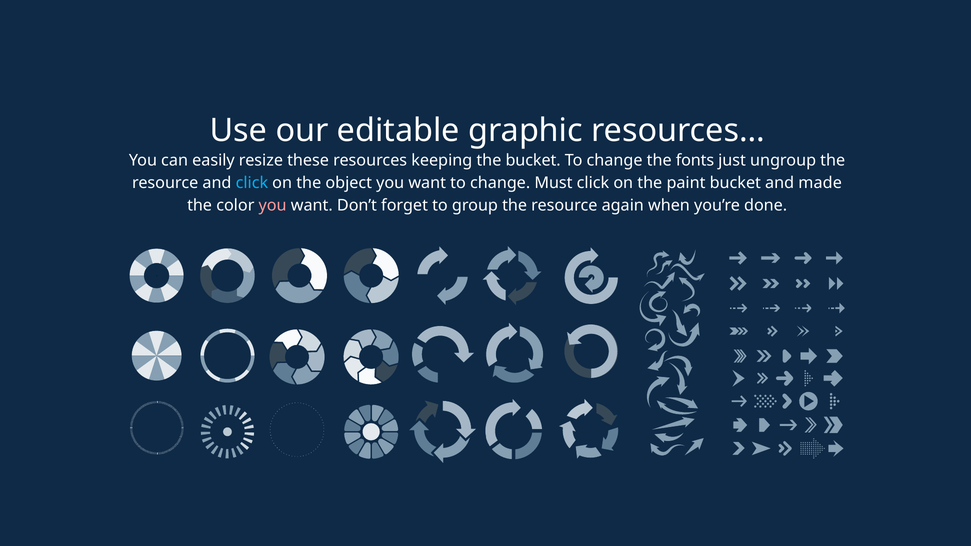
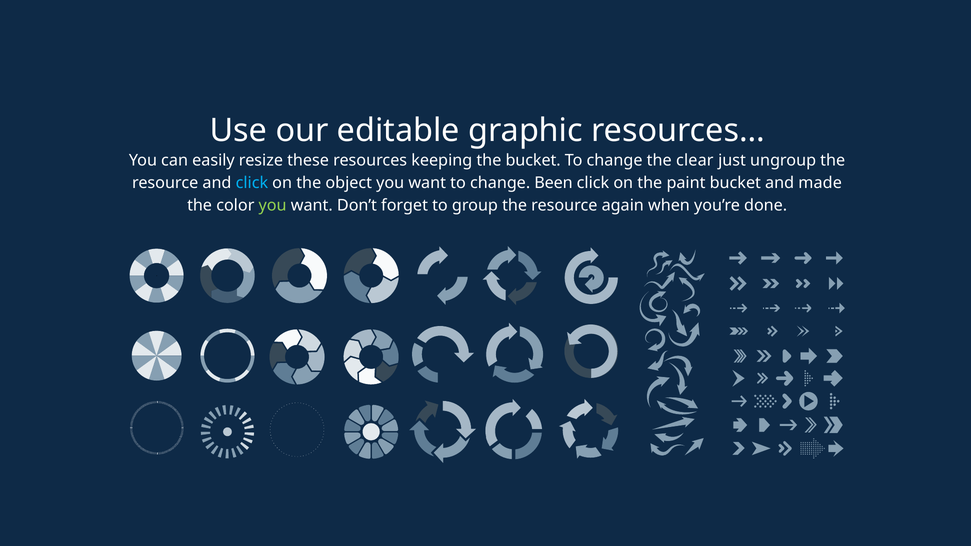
fonts: fonts -> clear (695, 161)
Must: Must -> Been (553, 183)
you colour: pink -> light green (273, 205)
